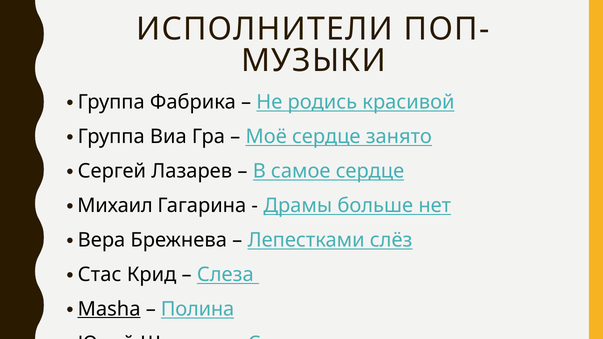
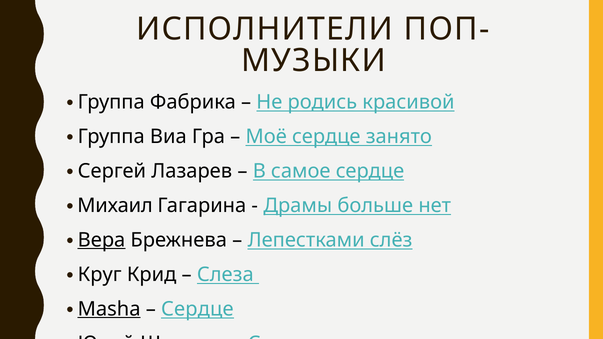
Вера underline: none -> present (102, 240)
Стас: Стас -> Круг (100, 275)
Полина: Полина -> Сердце (197, 309)
